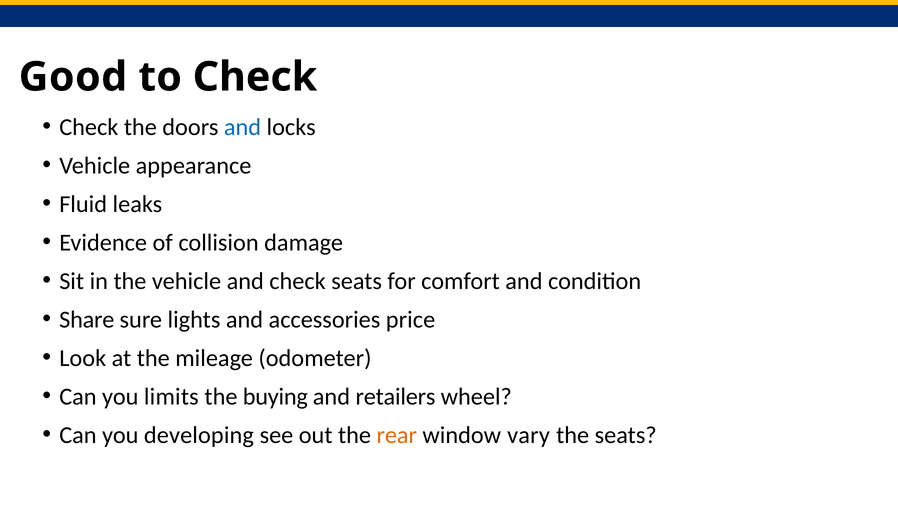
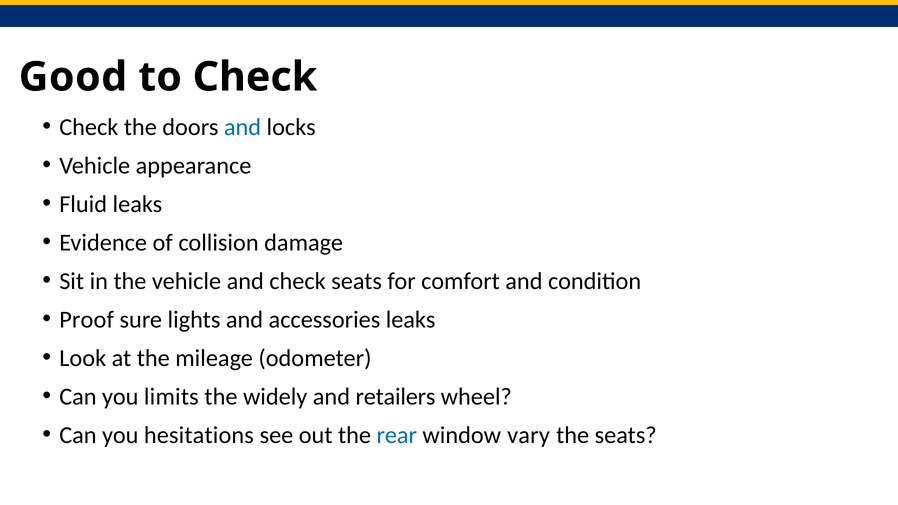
Share: Share -> Proof (87, 320)
accessories price: price -> leaks (411, 320)
buying: buying -> widely (275, 397)
developing: developing -> hesitations (199, 435)
rear colour: orange -> blue (397, 435)
